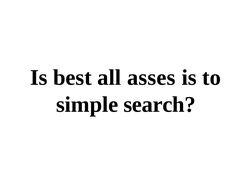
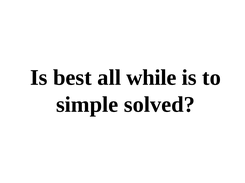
asses: asses -> while (151, 78)
search: search -> solved (159, 105)
